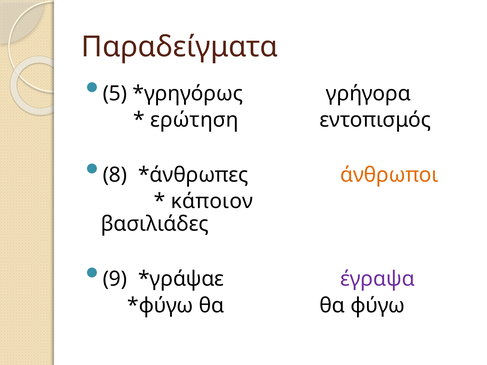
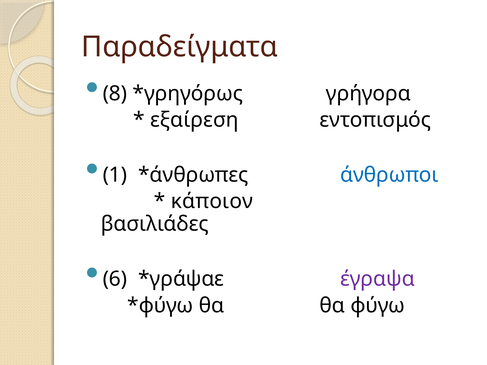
5: 5 -> 8 (115, 94)
ερώτηση: ερώτηση -> εξαίρεση (194, 120)
8: 8 -> 1 (115, 175)
άνθρωποι colour: orange -> blue (389, 175)
9: 9 -> 6 (115, 279)
